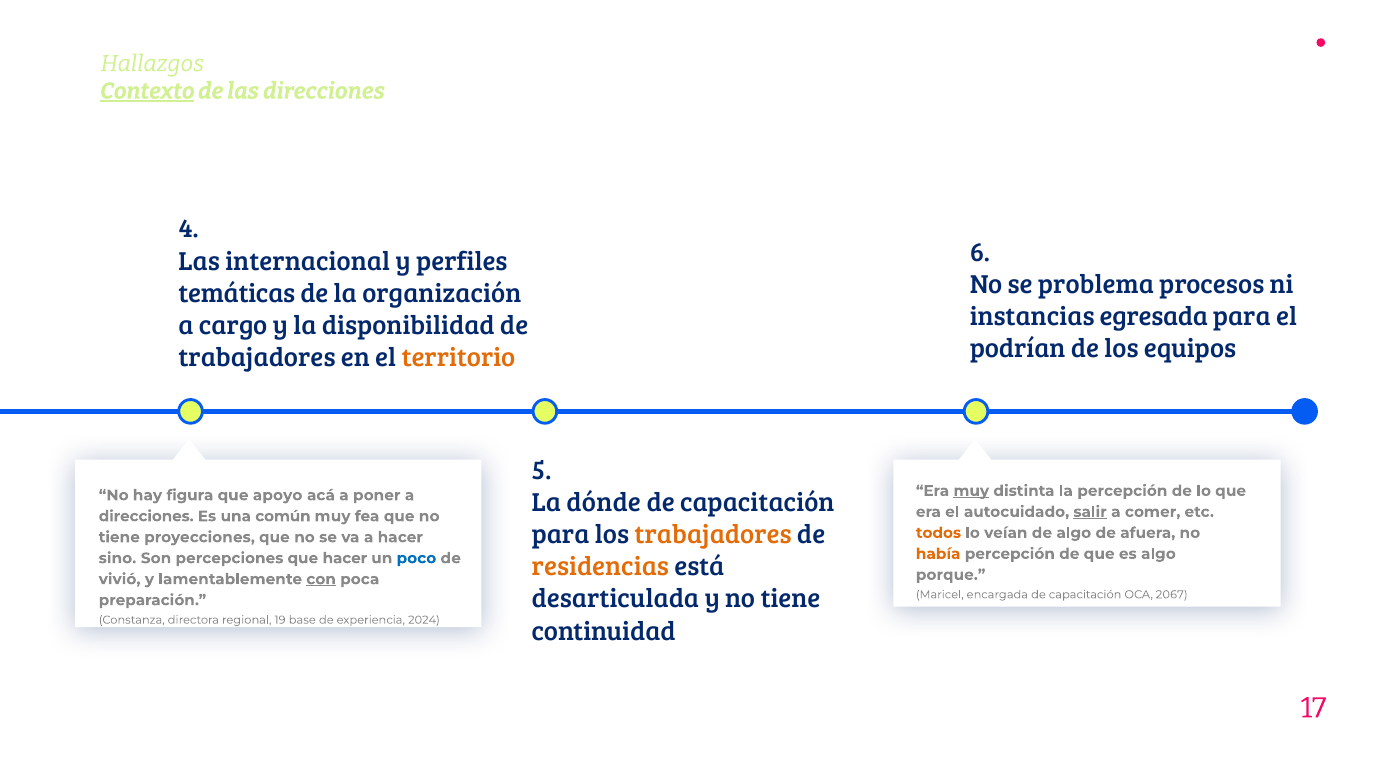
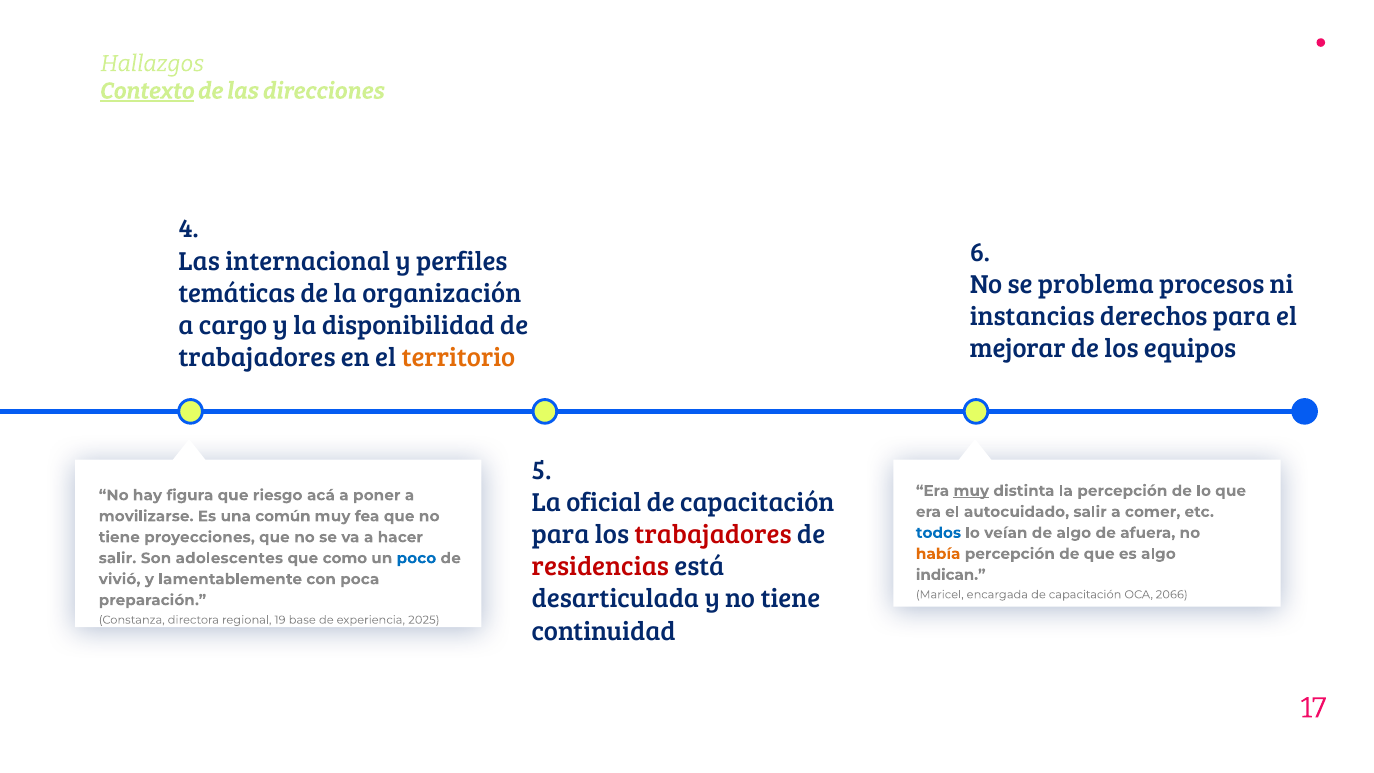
egresada: egresada -> derechos (1154, 317)
podrían: podrían -> mejorar (1018, 349)
apoyo: apoyo -> riesgo (278, 495)
dónde: dónde -> oficial (604, 503)
salir underline: present -> none (1090, 512)
direcciones: direcciones -> movilizarse (146, 516)
trabajadores colour: orange -> red (713, 535)
todos colour: orange -> blue (938, 533)
sino: sino -> salir (117, 558)
percepciones: percepciones -> adolescentes (229, 558)
que hacer: hacer -> como (345, 558)
residencias colour: orange -> red (600, 567)
porque: porque -> indican (951, 575)
con underline: present -> none (321, 579)
2067: 2067 -> 2066 (1172, 594)
2024: 2024 -> 2025 (424, 620)
